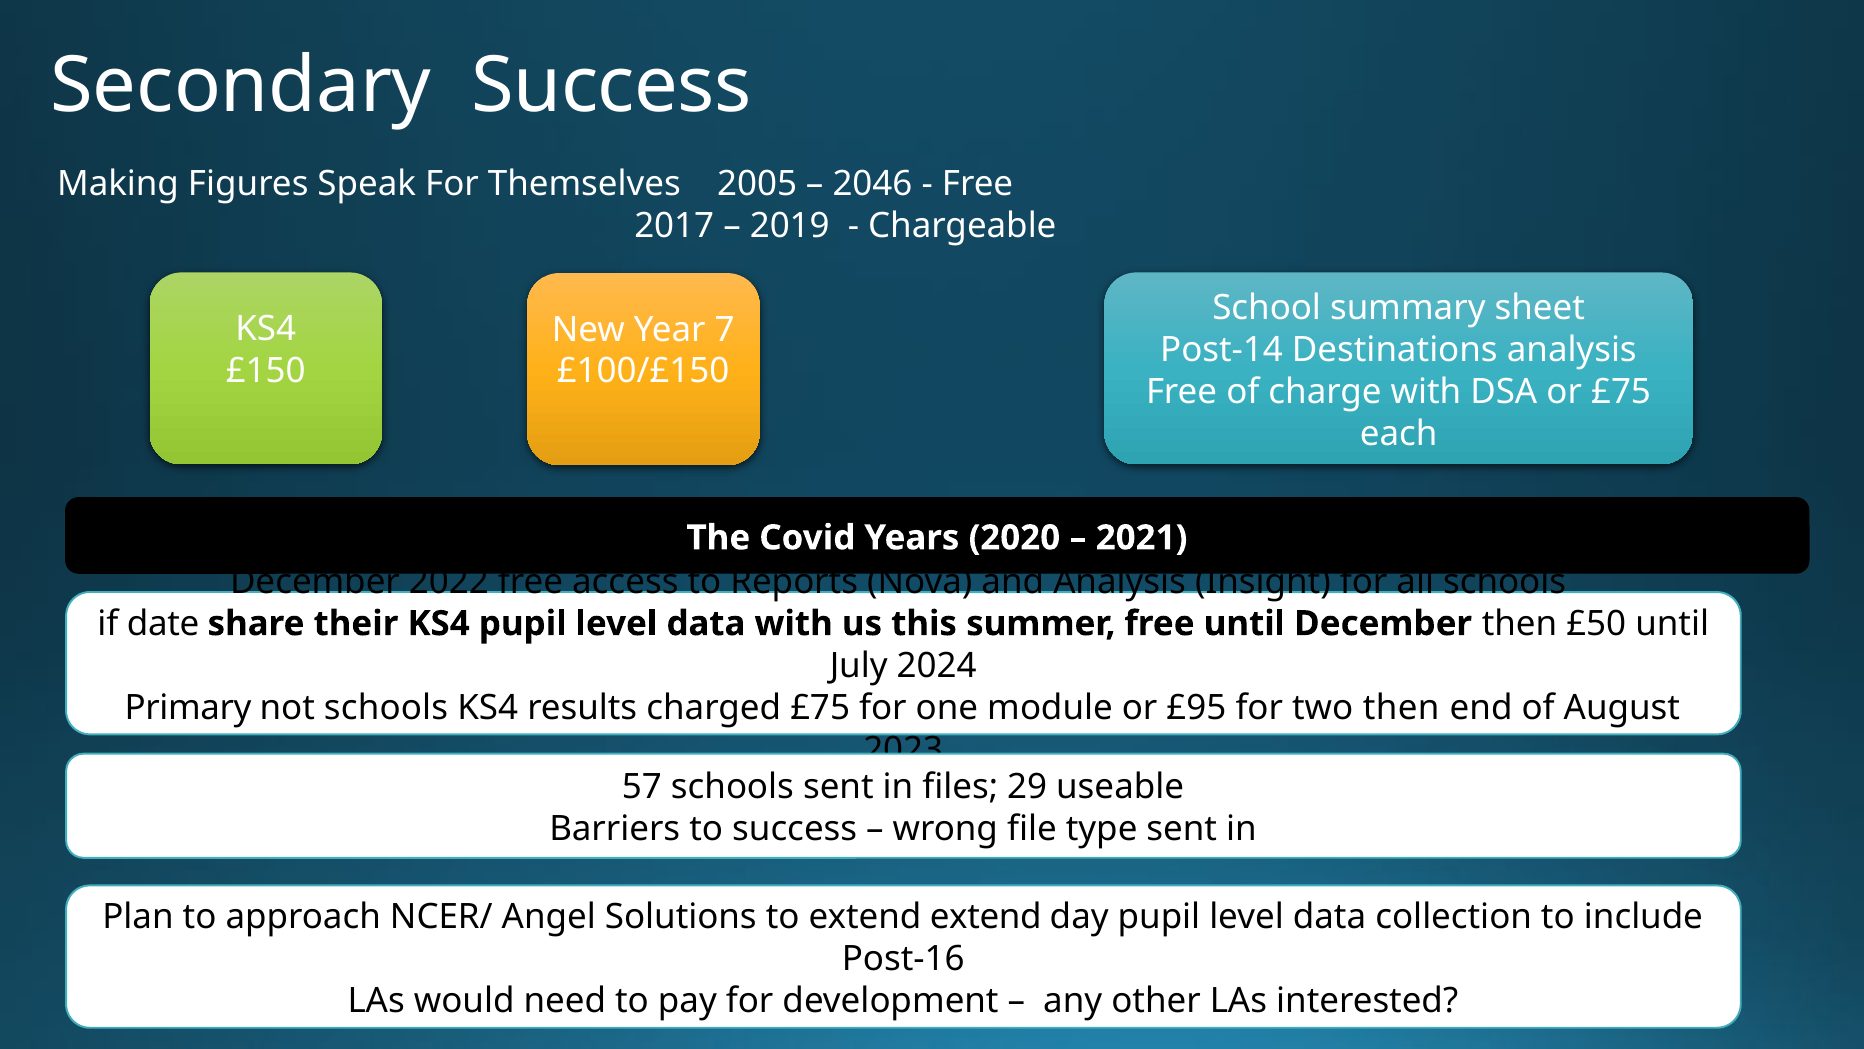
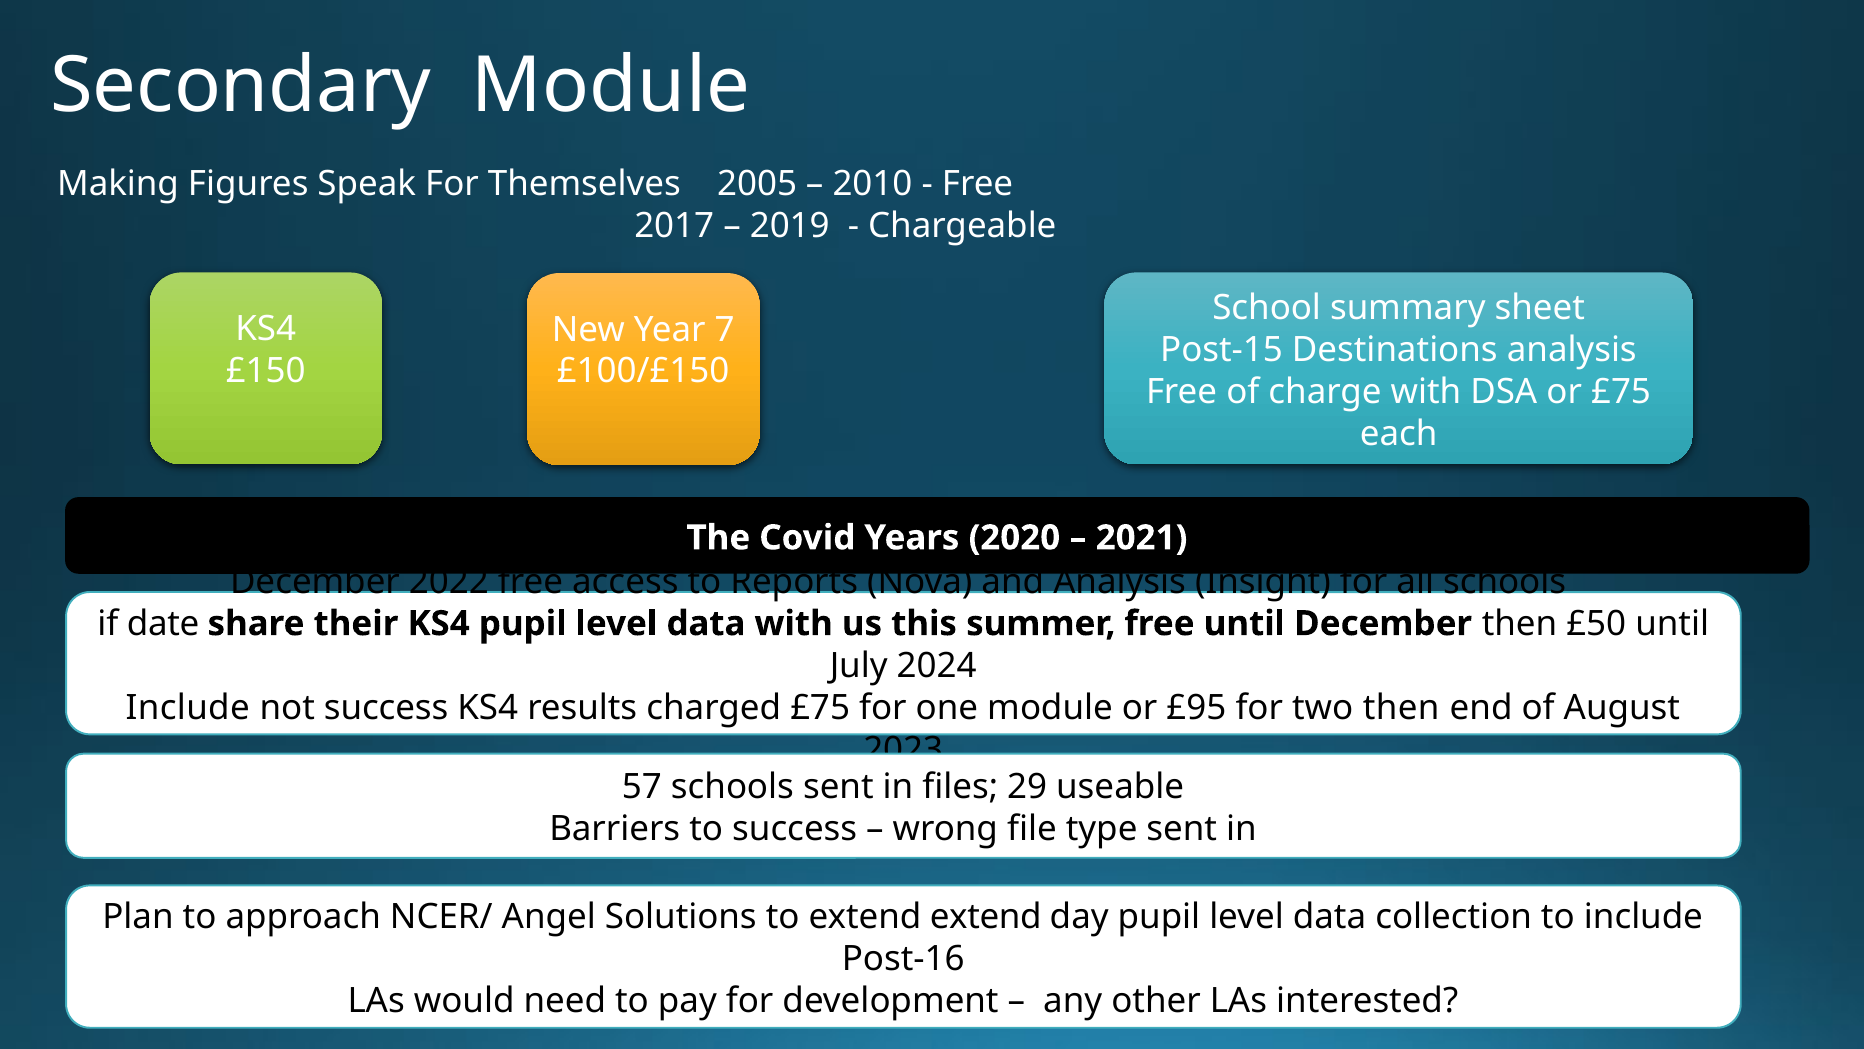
Secondary Success: Success -> Module (611, 86)
2046: 2046 -> 2010 (872, 184)
Post-14: Post-14 -> Post-15 (1222, 350)
Primary: Primary -> Include (188, 707)
not schools: schools -> success (386, 707)
